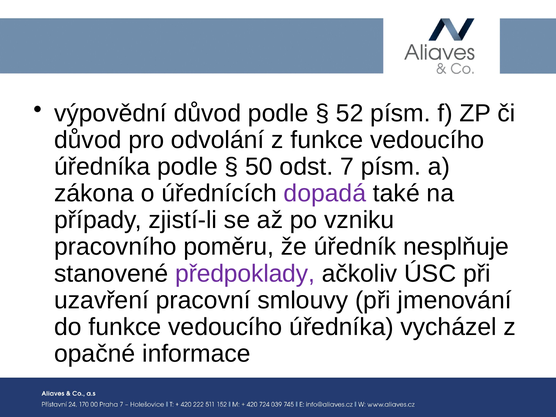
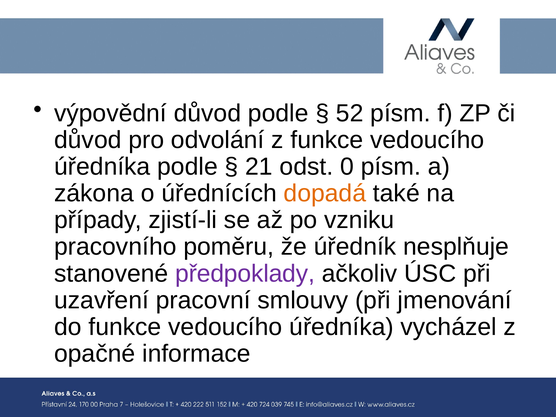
50: 50 -> 21 (259, 167)
7: 7 -> 0 (347, 167)
dopadá colour: purple -> orange (325, 193)
